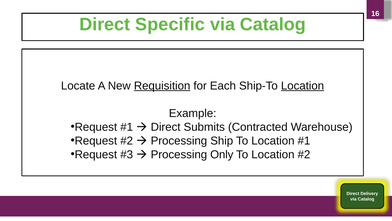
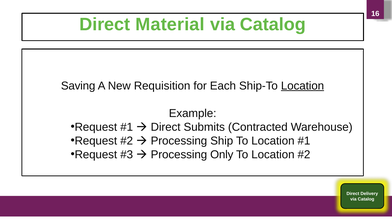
Specific: Specific -> Material (170, 24)
Locate: Locate -> Saving (78, 86)
Requisition underline: present -> none (162, 86)
